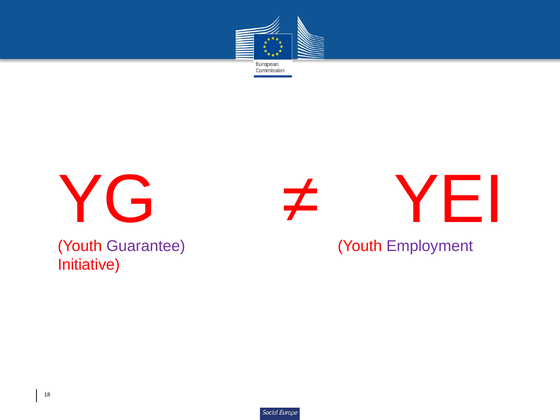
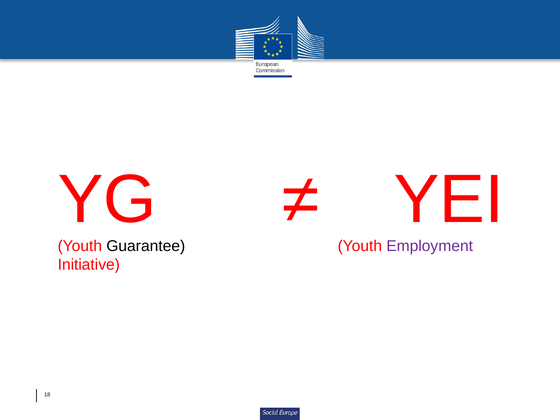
Guarantee colour: purple -> black (146, 246)
